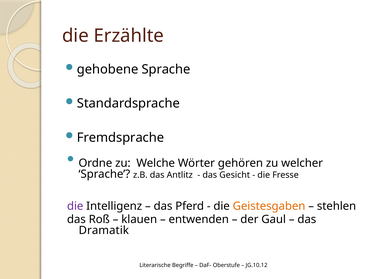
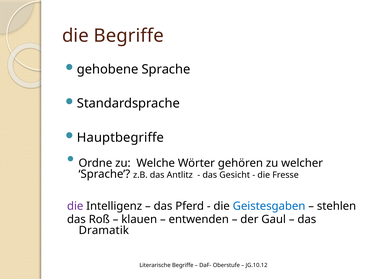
die Erzählte: Erzählte -> Begriffe (129, 36)
Fremdsprache: Fremdsprache -> Hauptbegriffe (120, 138)
Geistesgaben colour: orange -> blue (269, 206)
